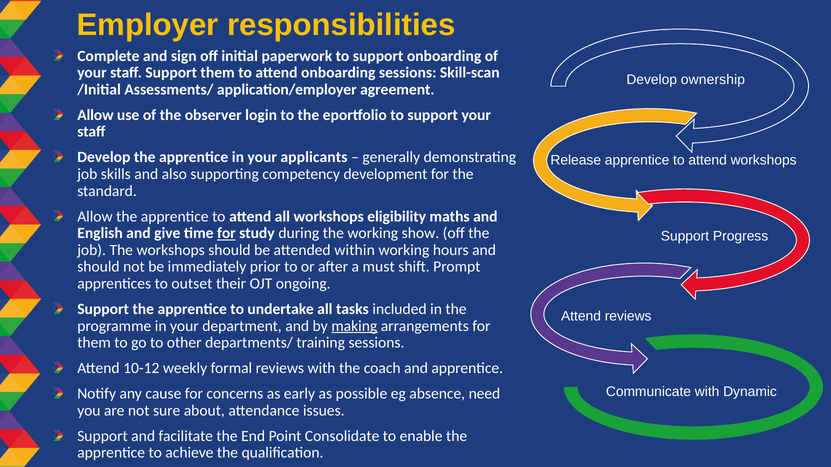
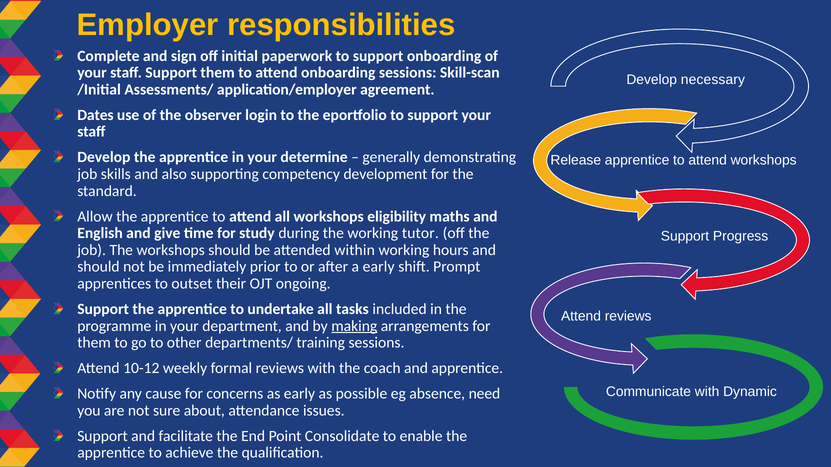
ownership: ownership -> necessary (713, 80)
Allow: Allow -> Dates (95, 115)
applicants: applicants -> determine (314, 157)
for underline: present -> none (226, 233)
show: show -> tutor (420, 233)
a must: must -> early (379, 267)
